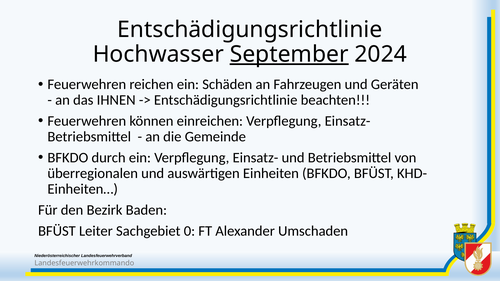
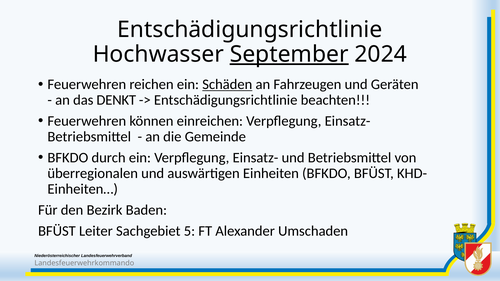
Schäden underline: none -> present (227, 85)
IHNEN: IHNEN -> DENKT (116, 100)
0: 0 -> 5 (189, 231)
